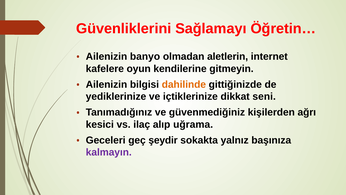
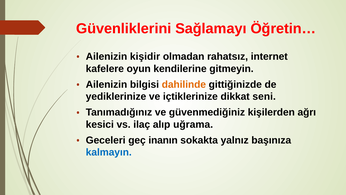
banyo: banyo -> kişidir (145, 56)
aletlerin: aletlerin -> rahatsız (228, 56)
şeydir: şeydir -> inanın (163, 140)
kalmayın colour: purple -> blue (109, 152)
